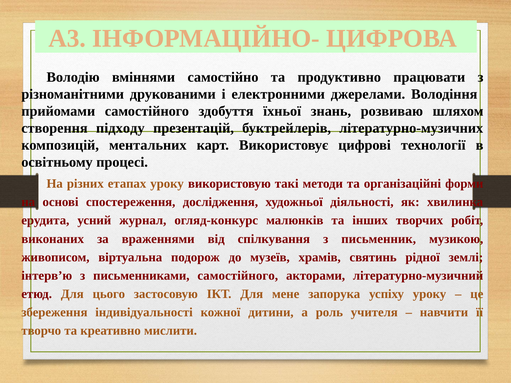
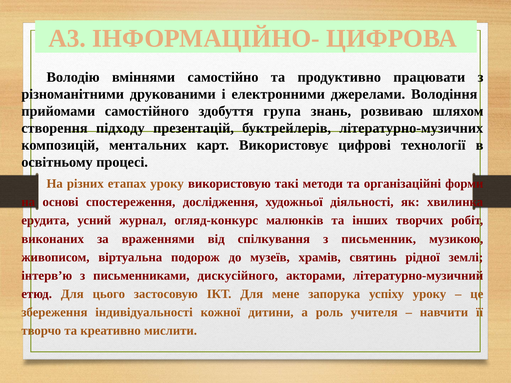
їхньої: їхньої -> група (282, 111)
письменниками самостійного: самостійного -> дискусійного (238, 276)
